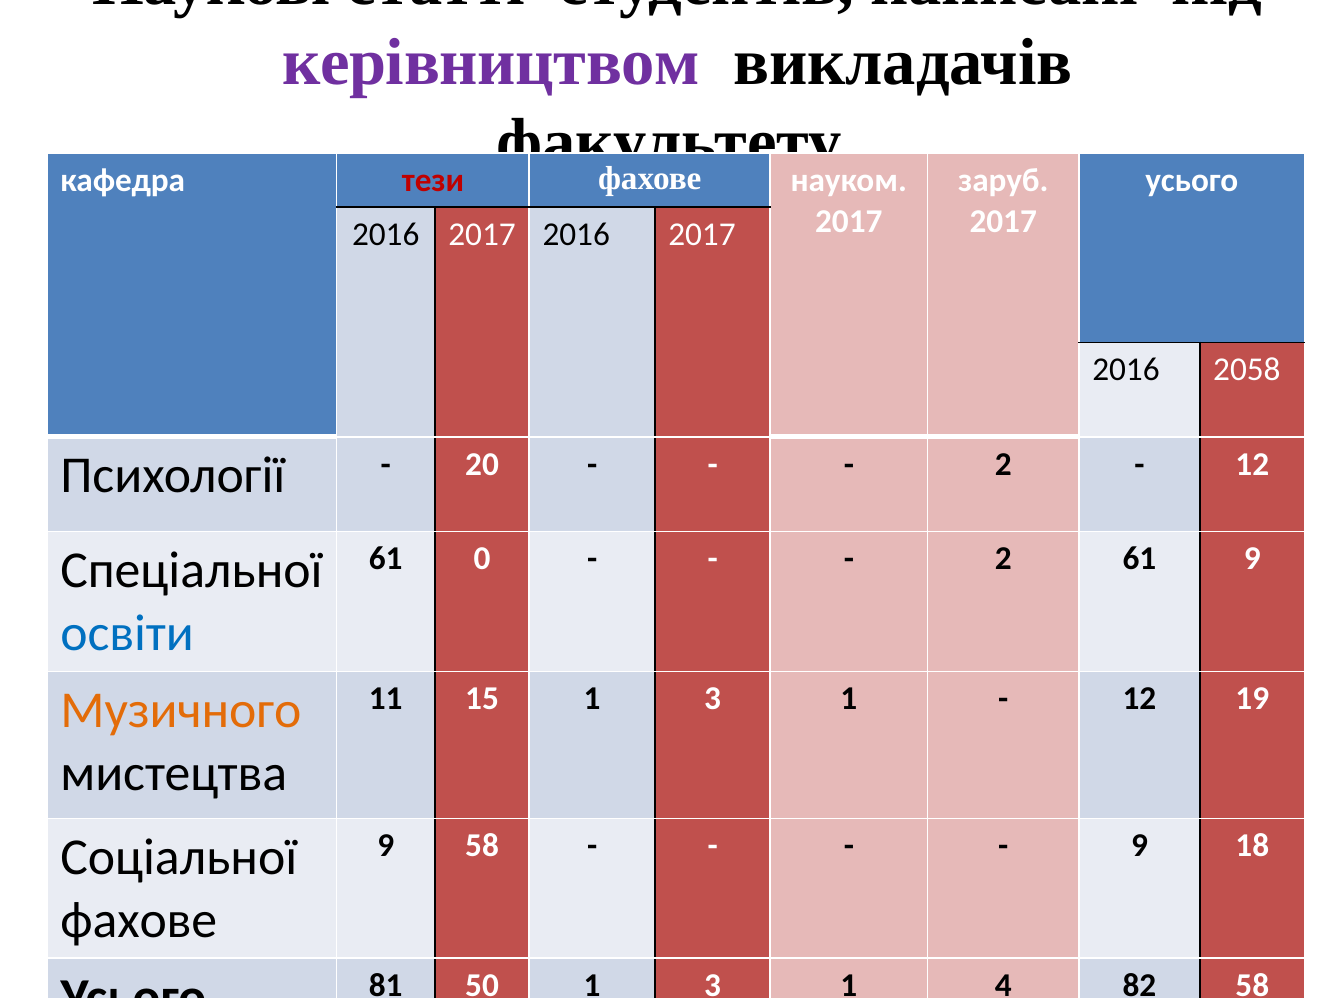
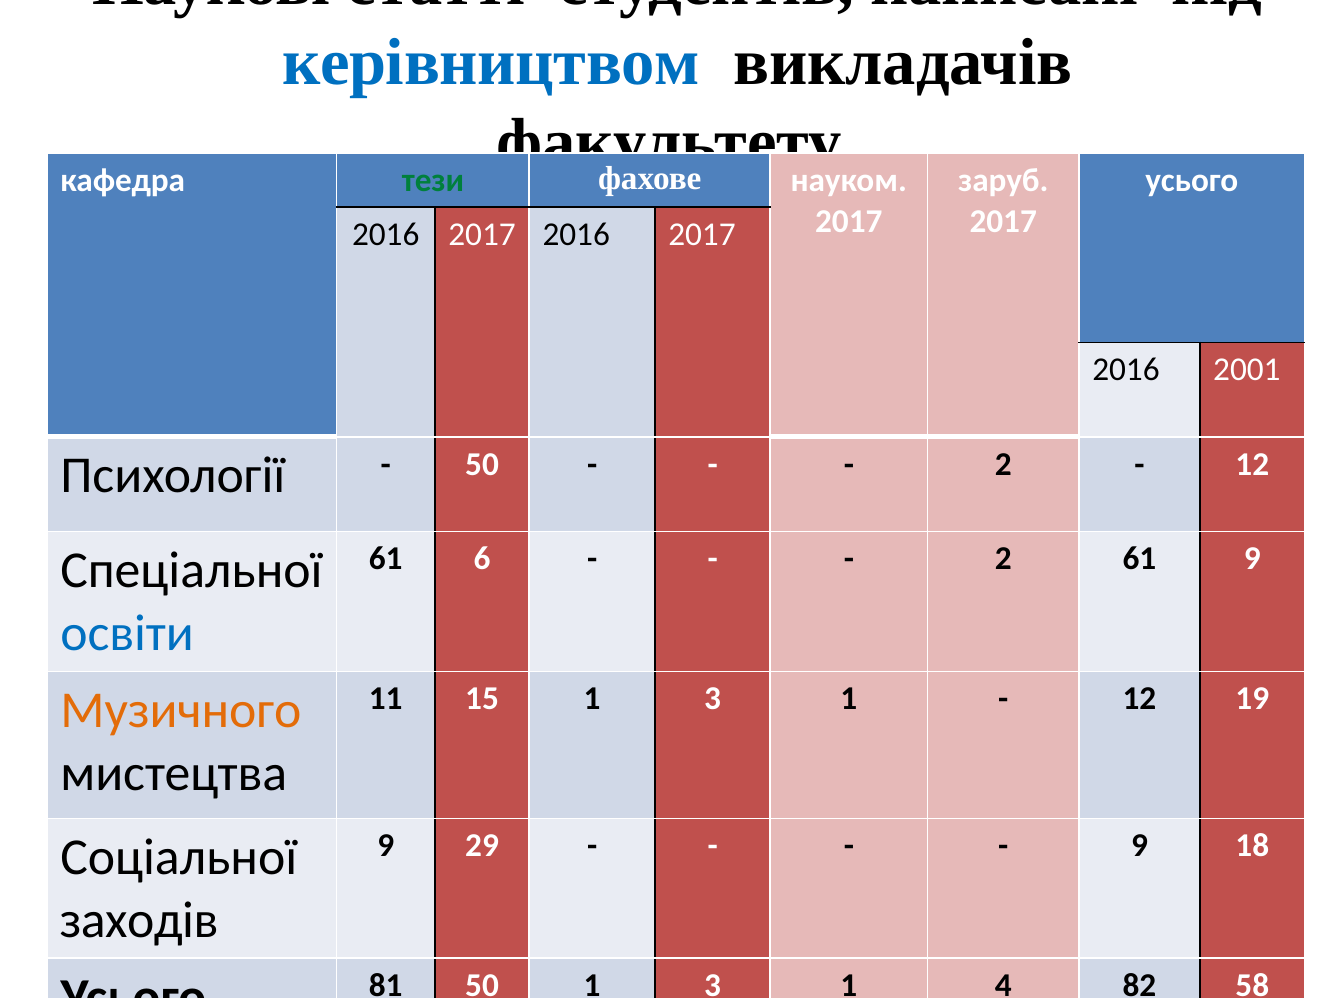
керівництвом colour: purple -> blue (491, 62)
тези colour: red -> green (433, 181)
2058: 2058 -> 2001 (1247, 370)
20: 20 -> 50 (482, 464)
0: 0 -> 6 (482, 559)
9 58: 58 -> 29 (482, 846)
фахове: фахове -> заходів (139, 921)
